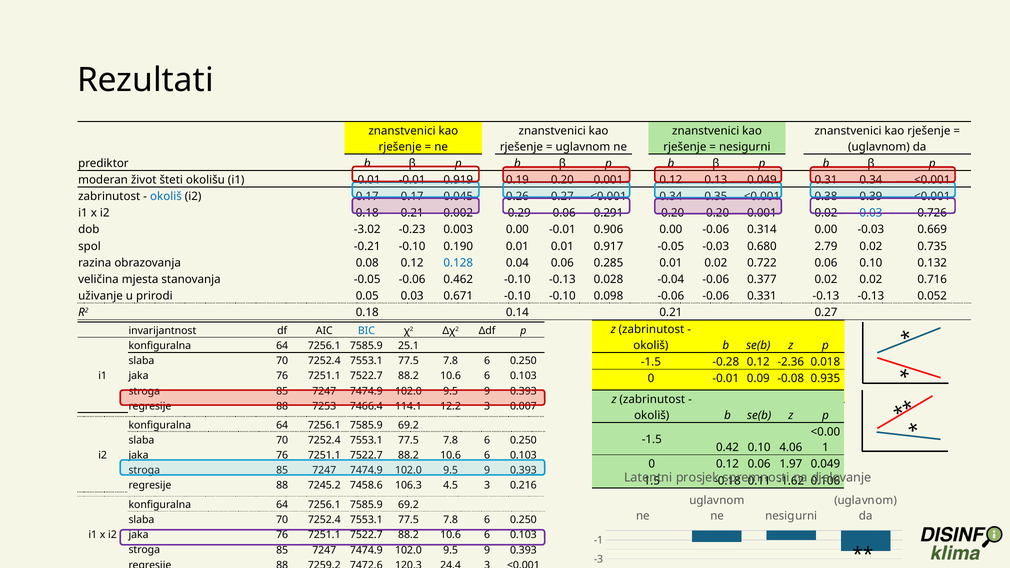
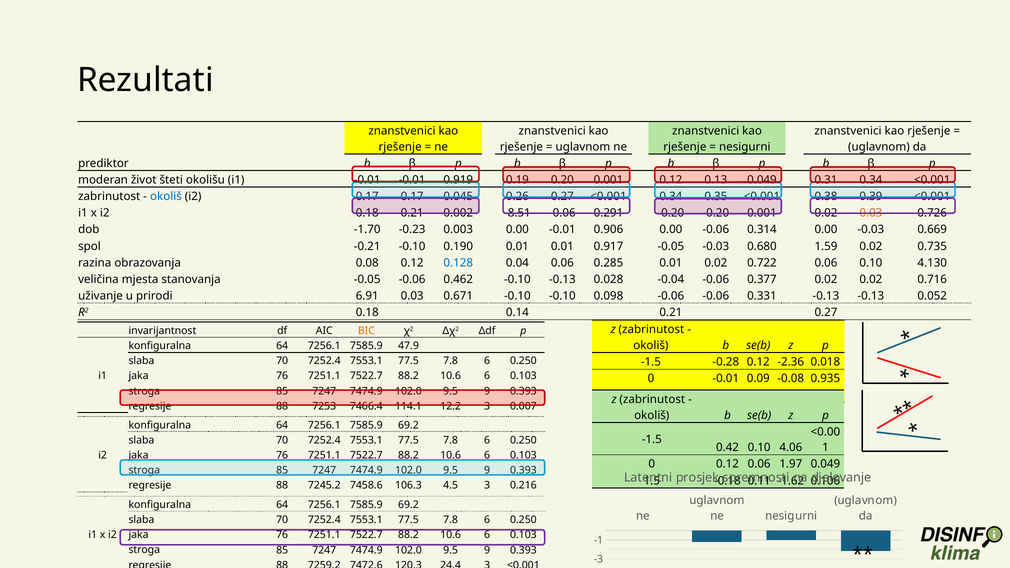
-0.29: -0.29 -> -8.51 (517, 213)
0.03 colour: blue -> orange (871, 213)
-3.02: -3.02 -> -1.70 (367, 230)
2.79: 2.79 -> 1.59 (826, 246)
0.132: 0.132 -> 4.130 (932, 263)
0.05: 0.05 -> 6.91 (367, 296)
BIC colour: blue -> orange (366, 331)
25.1: 25.1 -> 47.9 (409, 346)
